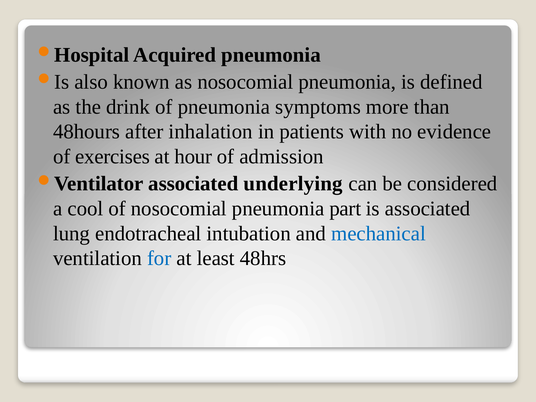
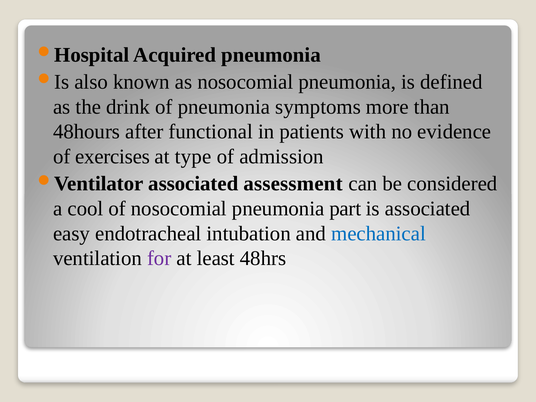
inhalation: inhalation -> functional (211, 132)
hour: hour -> type (193, 157)
underlying: underlying -> assessment (293, 184)
lung: lung -> easy (72, 233)
for colour: blue -> purple (159, 258)
